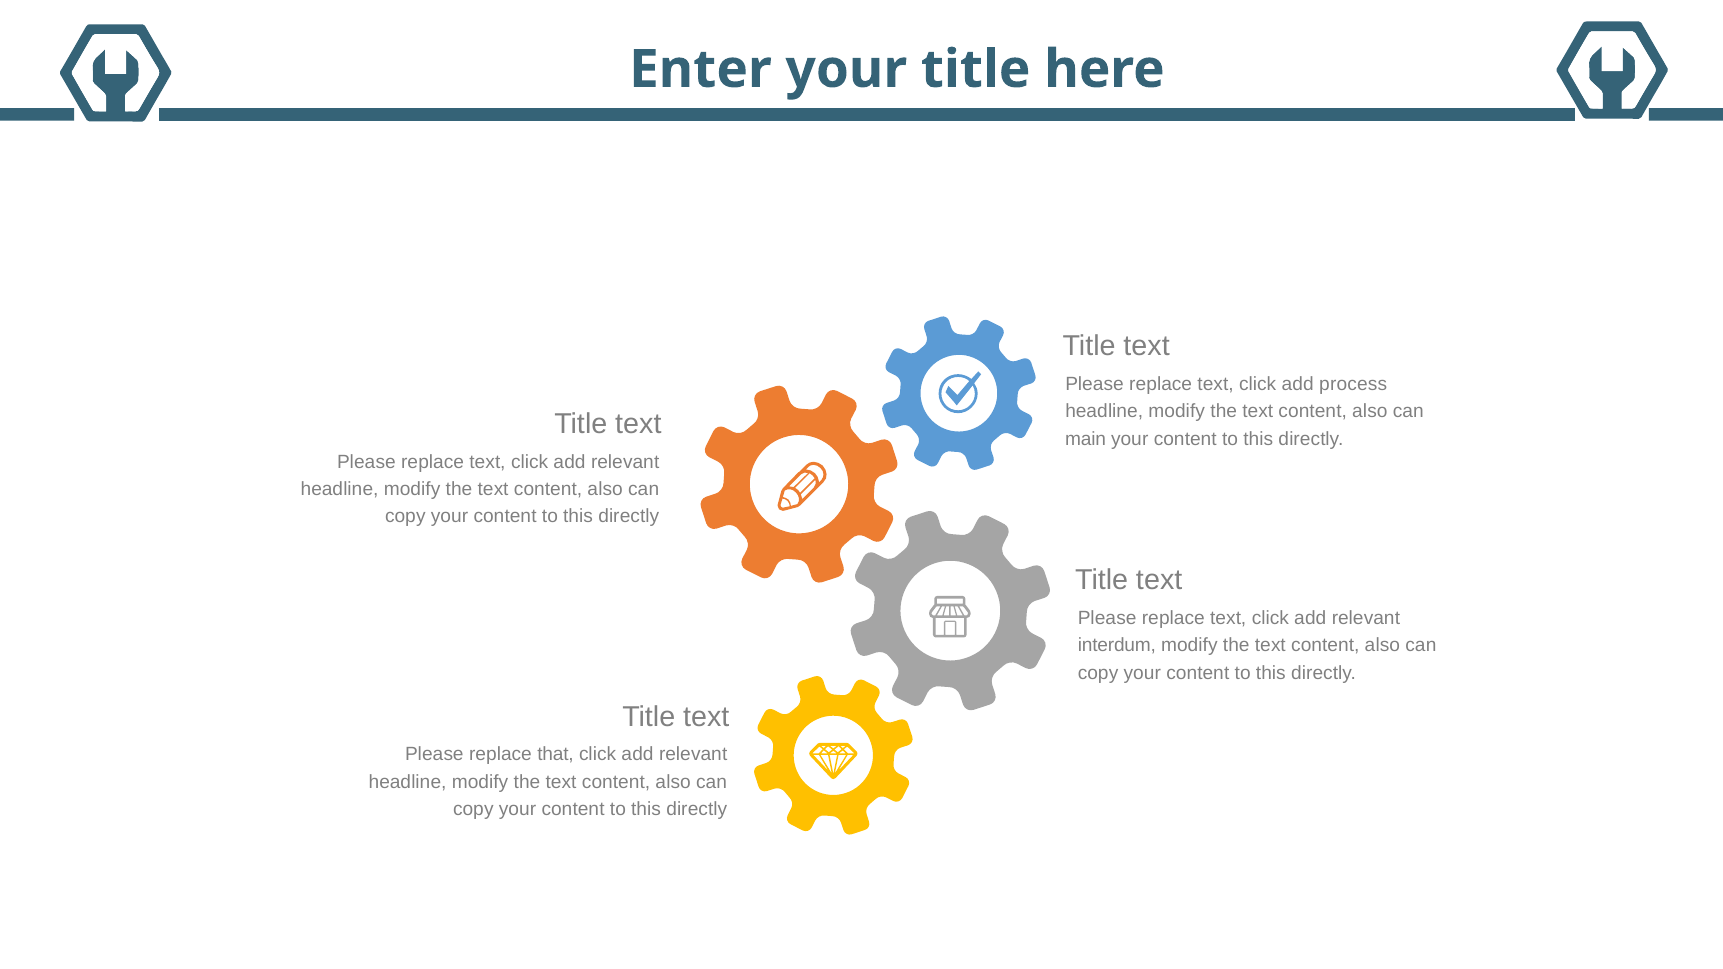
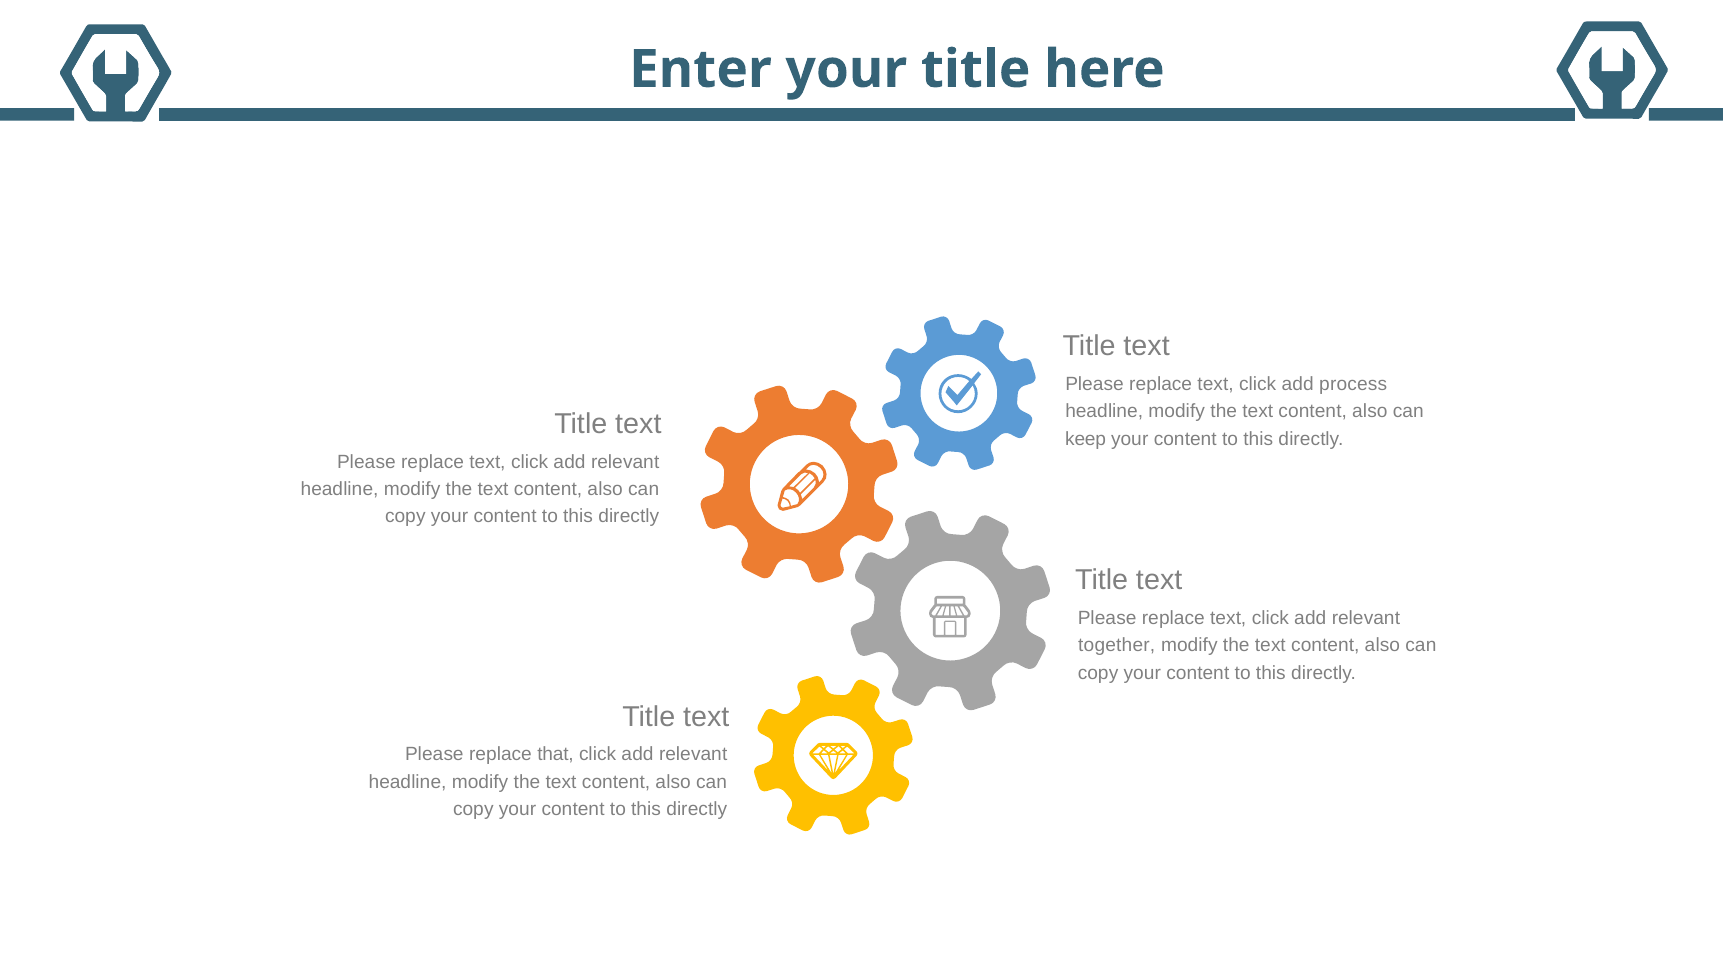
main: main -> keep (1086, 439)
interdum: interdum -> together (1117, 646)
